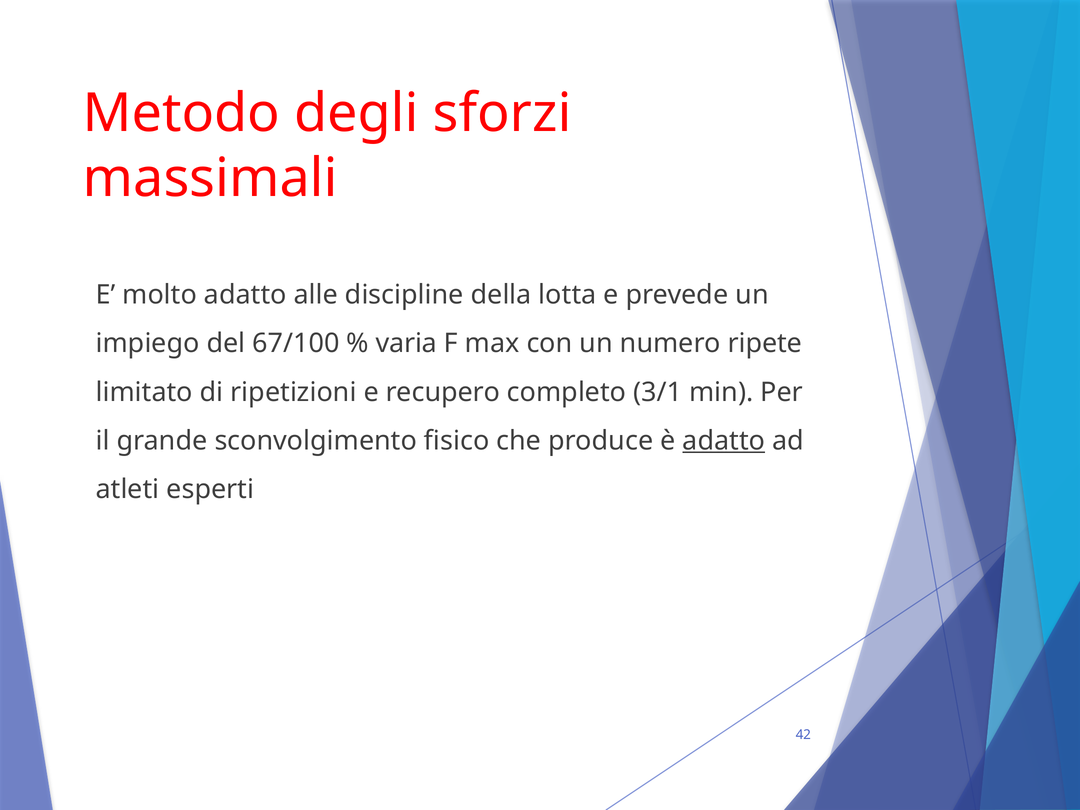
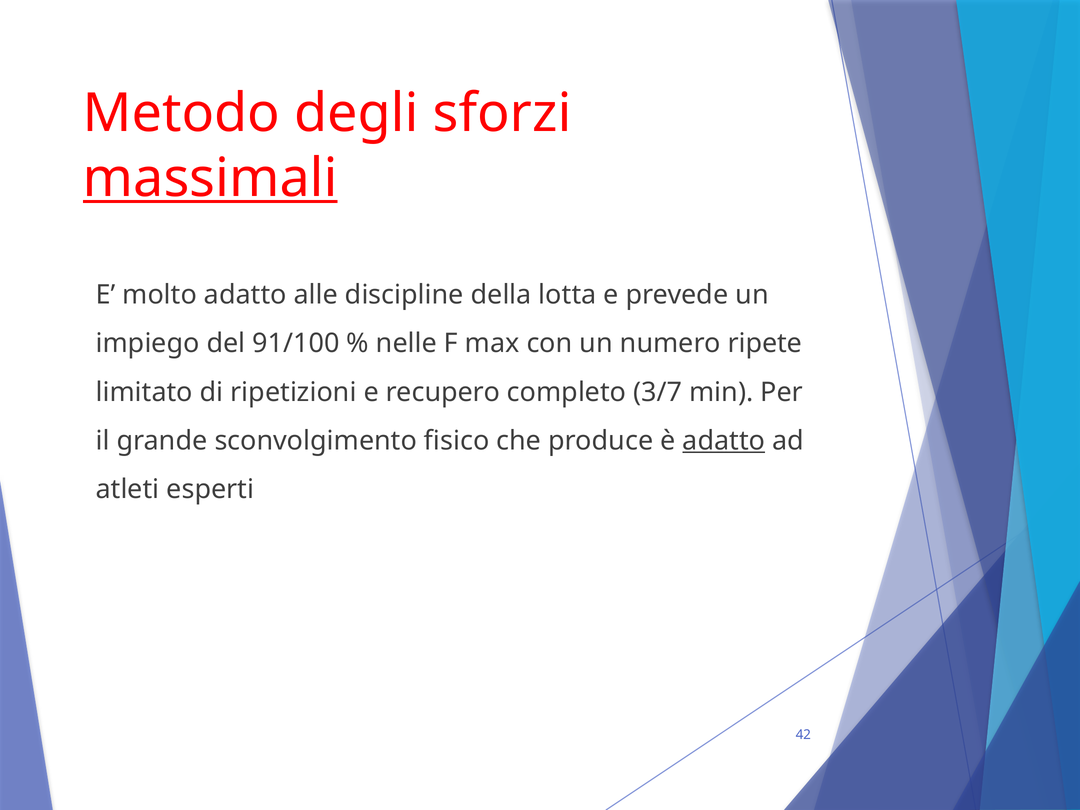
massimali underline: none -> present (210, 178)
67/100: 67/100 -> 91/100 (296, 343)
varia: varia -> nelle (406, 343)
3/1: 3/1 -> 3/7 (658, 392)
